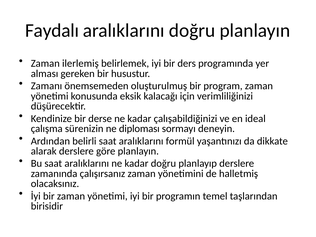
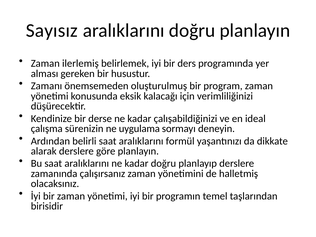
Faydalı: Faydalı -> Sayısız (52, 31)
diploması: diploması -> uygulama (139, 129)
